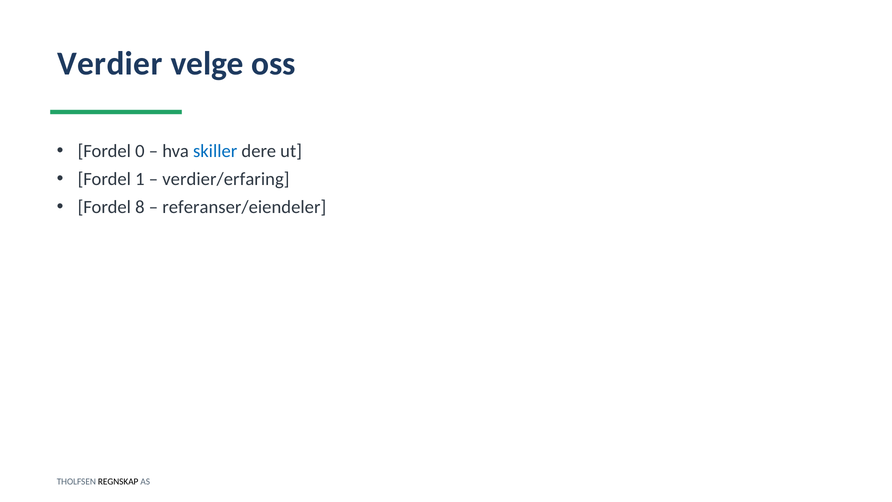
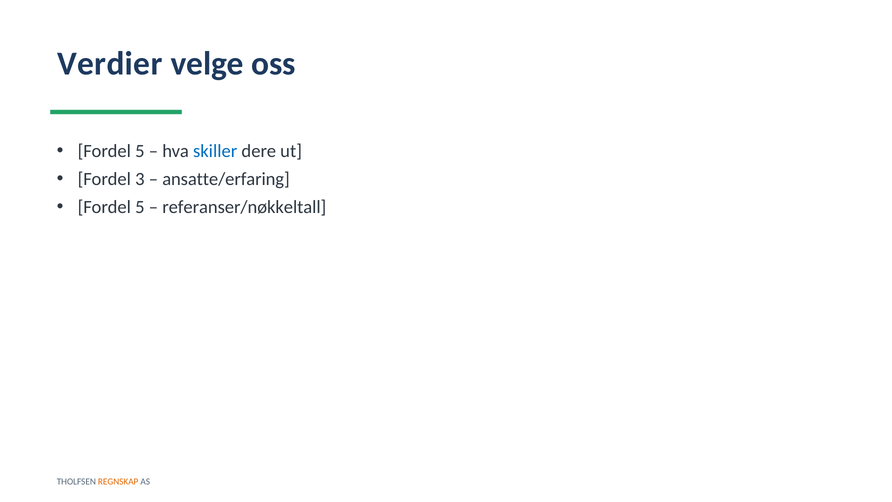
0: 0 -> 5 (140, 151)
1: 1 -> 3 (140, 179)
verdier/erfaring: verdier/erfaring -> ansatte/erfaring (226, 179)
8: 8 -> 5 (140, 207)
referanser/eiendeler: referanser/eiendeler -> referanser/nøkkeltall (244, 207)
REGNSKAP colour: black -> orange (118, 481)
